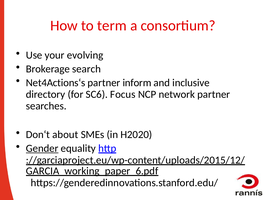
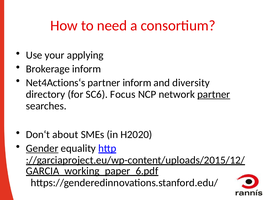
term: term -> need (112, 26)
evolving: evolving -> applying (85, 55)
Brokerage search: search -> inform (87, 69)
inclusive: inclusive -> diversity (191, 82)
partner underline: none -> present (214, 94)
